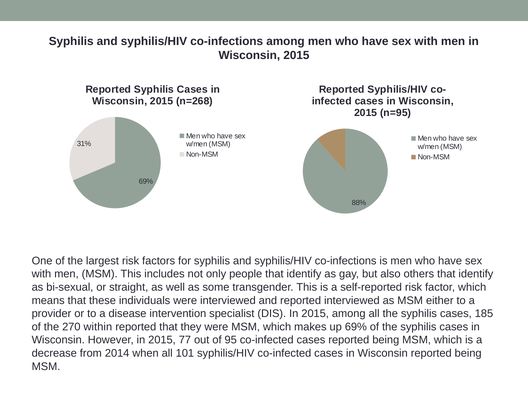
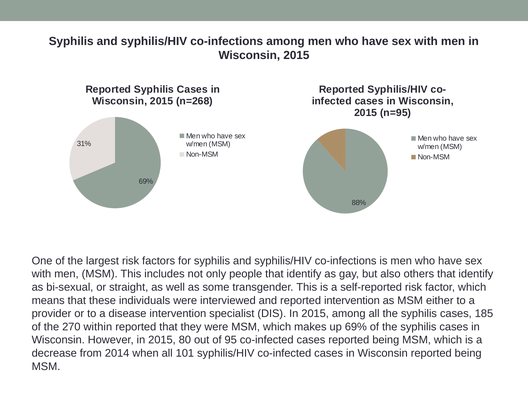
reported interviewed: interviewed -> intervention (352, 300)
77: 77 -> 80 (185, 340)
